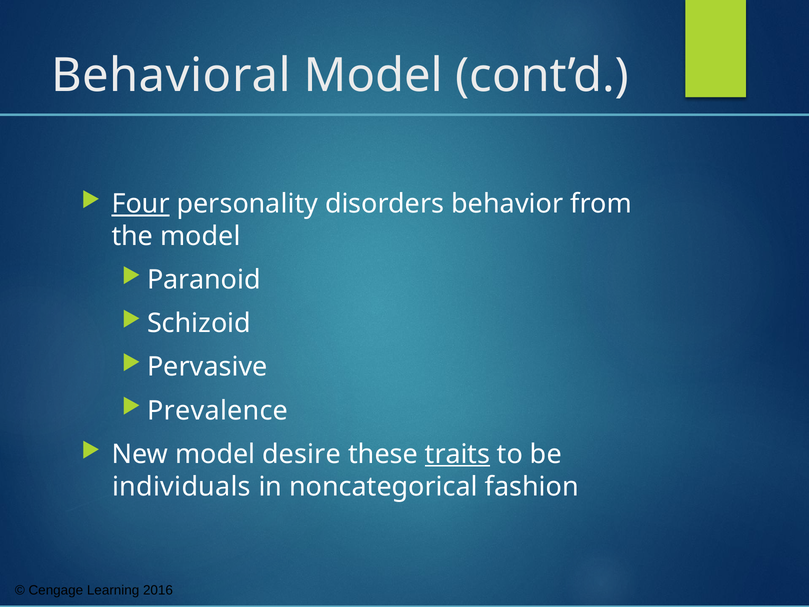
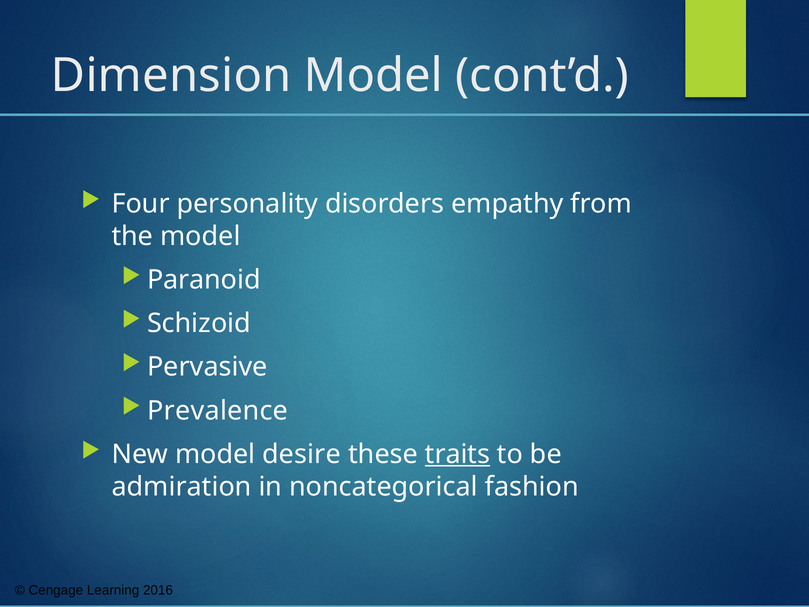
Behavioral: Behavioral -> Dimension (171, 76)
Four underline: present -> none (141, 204)
behavior: behavior -> empathy (507, 204)
individuals: individuals -> admiration (182, 486)
